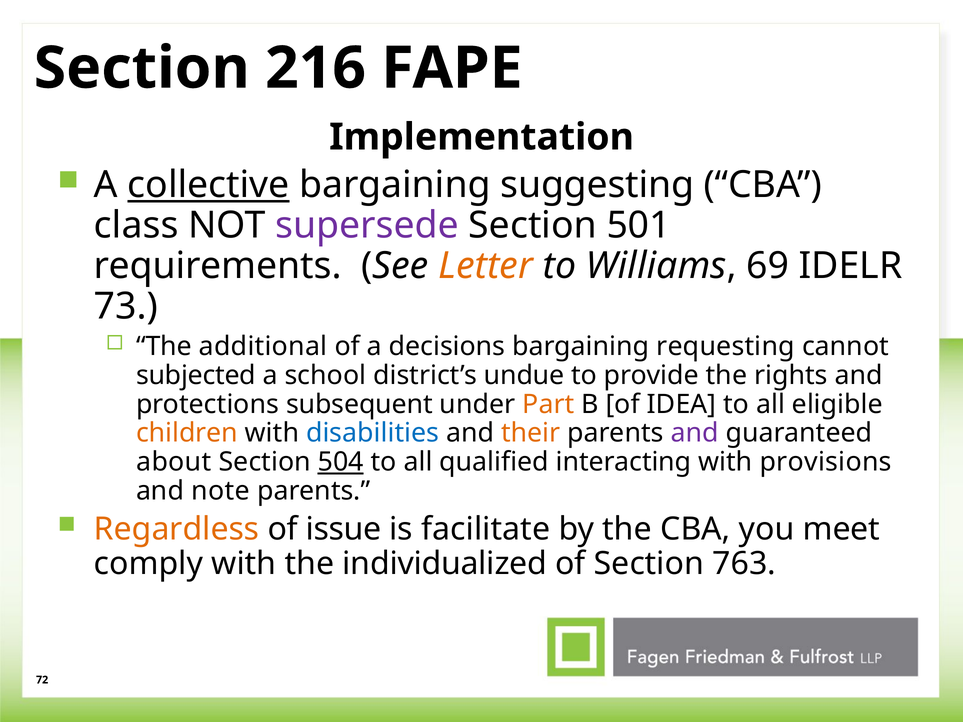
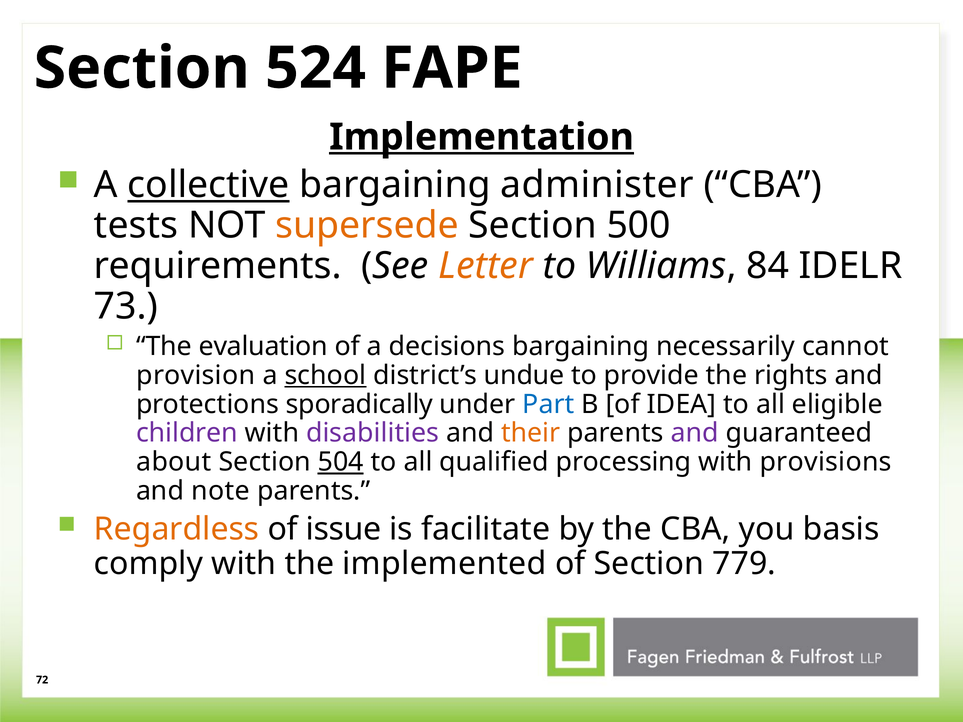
216: 216 -> 524 (316, 68)
Implementation underline: none -> present (482, 137)
suggesting: suggesting -> administer (597, 185)
class: class -> tests (136, 226)
supersede colour: purple -> orange (367, 226)
501: 501 -> 500 (639, 226)
69: 69 -> 84 (768, 266)
additional: additional -> evaluation (263, 347)
requesting: requesting -> necessarily (726, 347)
subjected: subjected -> provision (196, 375)
school underline: none -> present (325, 375)
subsequent: subsequent -> sporadically (359, 404)
Part colour: orange -> blue (548, 404)
children colour: orange -> purple (187, 433)
disabilities colour: blue -> purple (373, 433)
interacting: interacting -> processing (624, 462)
meet: meet -> basis (841, 529)
individualized: individualized -> implemented (444, 564)
763: 763 -> 779 (744, 564)
